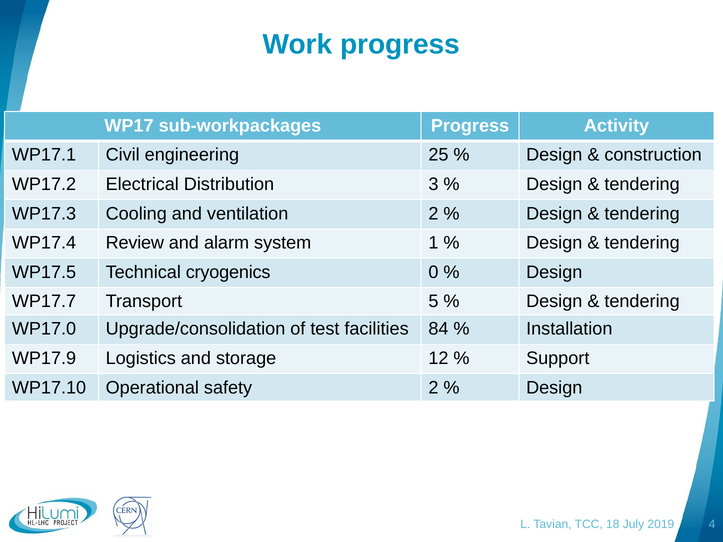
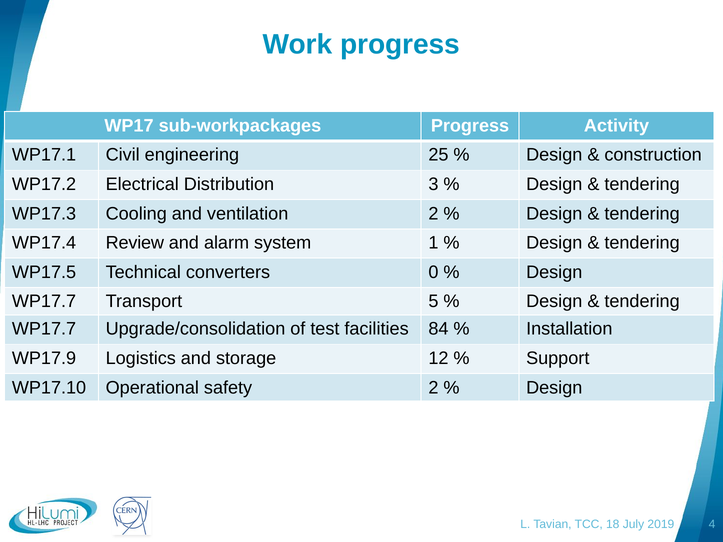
cryogenics: cryogenics -> converters (228, 272)
WP17.0: WP17.0 -> WP17.7 (44, 329)
